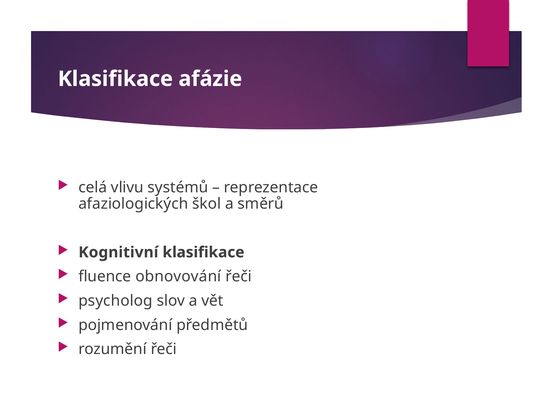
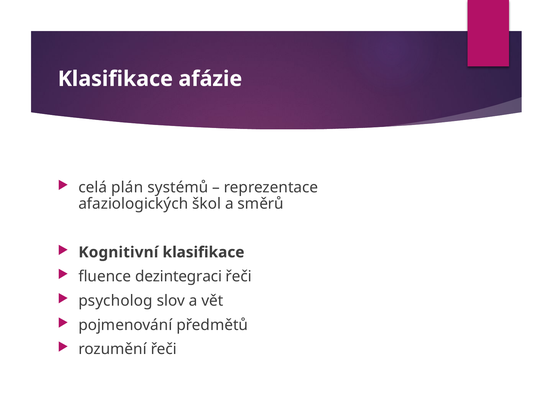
vlivu: vlivu -> plán (127, 187)
obnovování: obnovování -> dezintegraci (179, 277)
